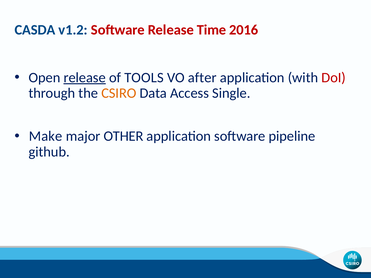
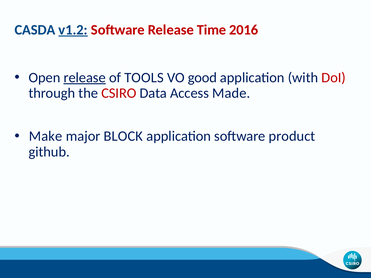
v1.2 underline: none -> present (73, 30)
after: after -> good (202, 78)
CSIRO colour: orange -> red (119, 93)
Single: Single -> Made (231, 93)
OTHER: OTHER -> BLOCK (123, 136)
pipeline: pipeline -> product (292, 136)
